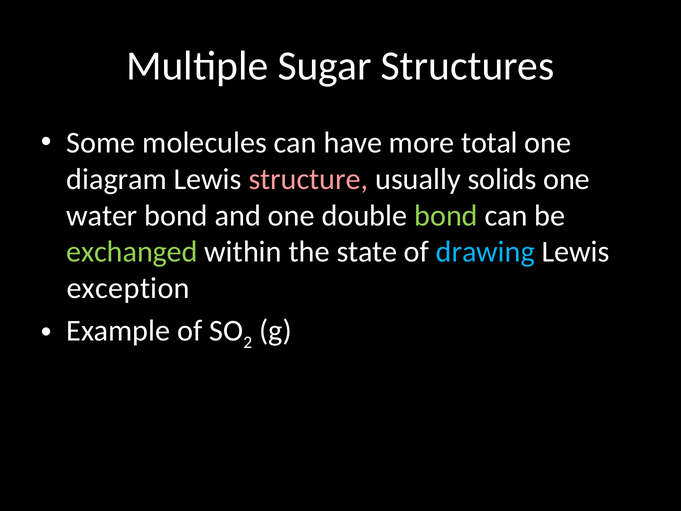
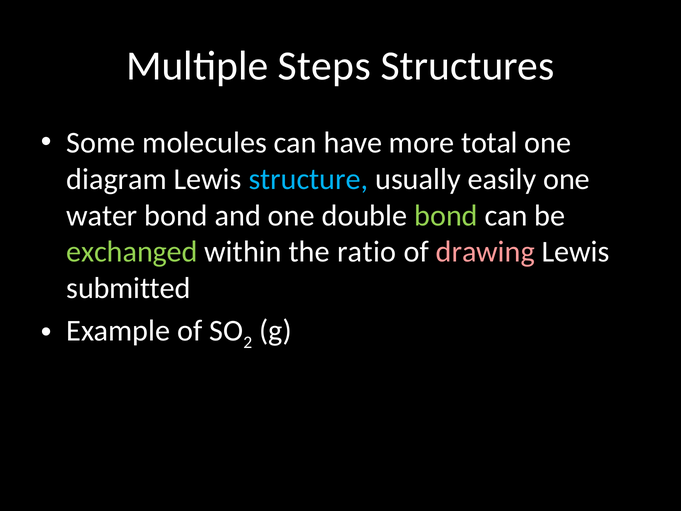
Sugar: Sugar -> Steps (324, 66)
structure colour: pink -> light blue (308, 179)
solids: solids -> easily (502, 179)
state: state -> ratio (367, 252)
drawing colour: light blue -> pink (485, 252)
exception: exception -> submitted (128, 288)
